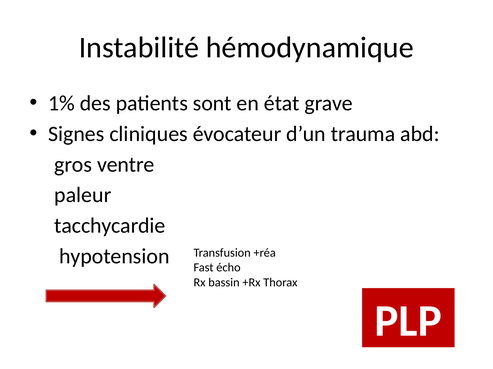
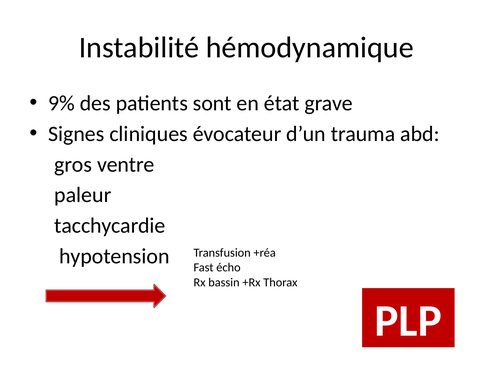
1%: 1% -> 9% (61, 103)
